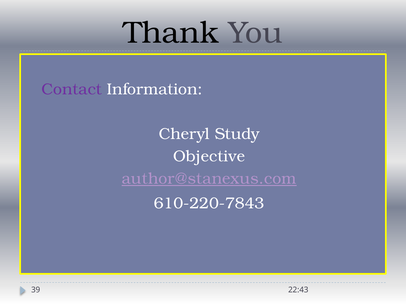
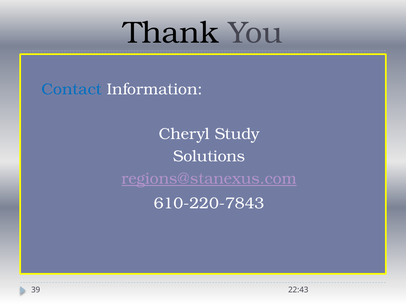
Contact colour: purple -> blue (72, 89)
Objective: Objective -> Solutions (209, 156)
author@stanexus.com: author@stanexus.com -> regions@stanexus.com (209, 178)
